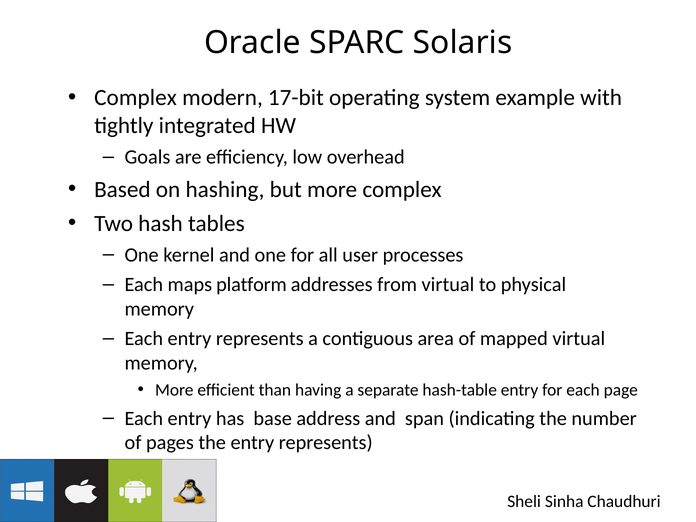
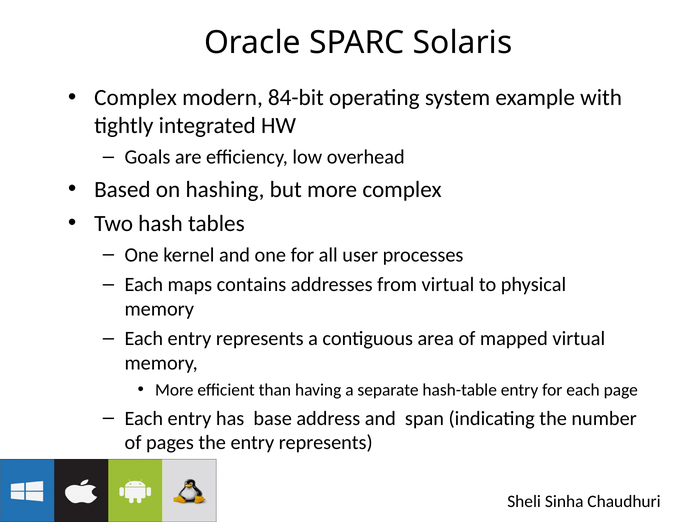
17-bit: 17-bit -> 84-bit (296, 98)
platform: platform -> contains (251, 285)
